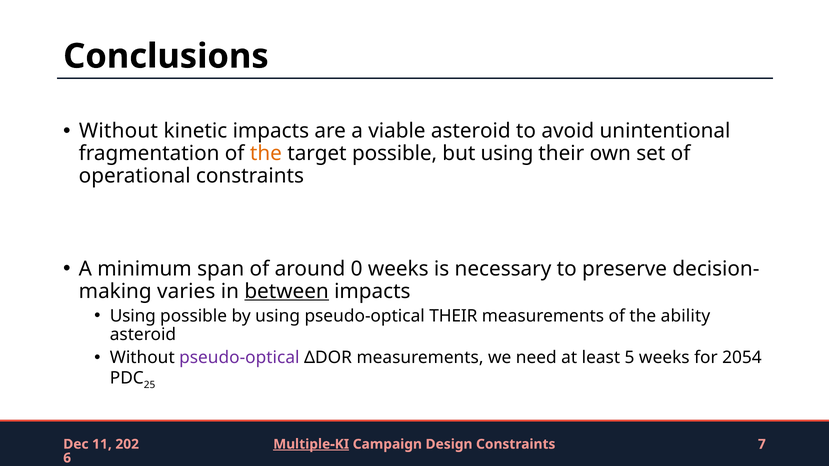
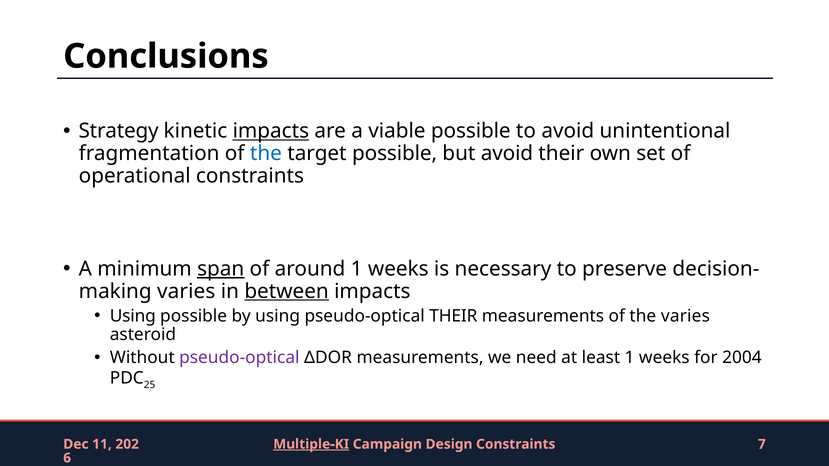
Without: Without -> Strategy (119, 131)
impacts underline: none -> present (271, 131)
viable asteroid: asteroid -> possible (471, 131)
the colour: orange -> blue (266, 154)
but using: using -> avoid (507, 154)
span underline: none -> present (221, 269)
around 0: 0 -> 1 (357, 269)
the ability: ability -> varies (685, 316)
least 5: 5 -> 1 (630, 358)
2054: 2054 -> 2004 (742, 358)
